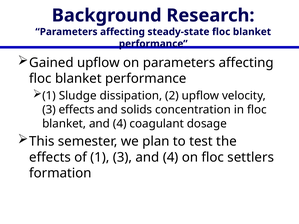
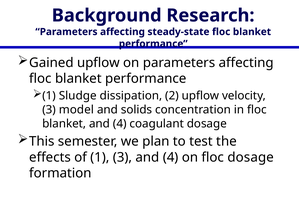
3 effects: effects -> model (76, 110)
floc settlers: settlers -> dosage (251, 157)
